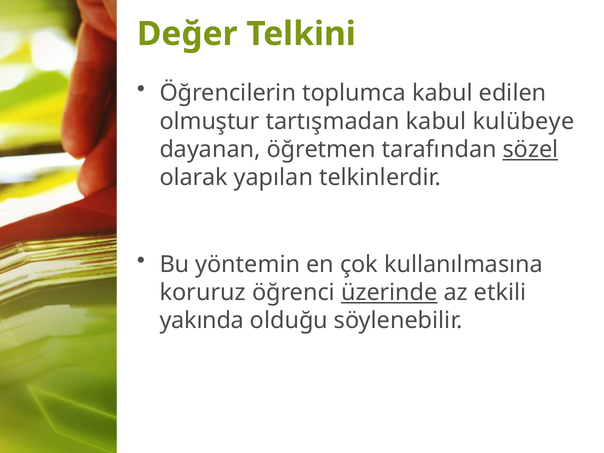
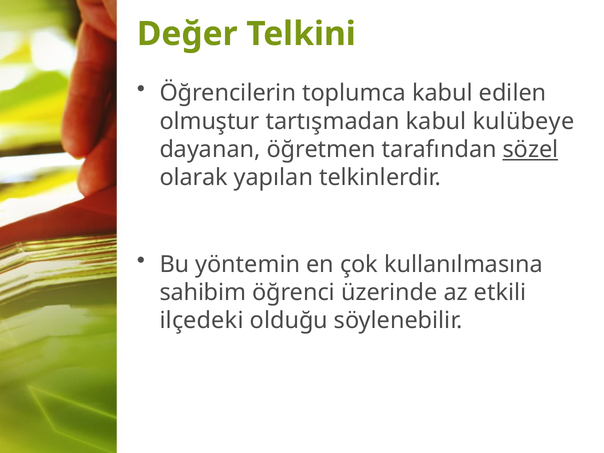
koruruz: koruruz -> sahibim (203, 292)
üzerinde underline: present -> none (389, 292)
yakında: yakında -> ilçedeki (202, 321)
